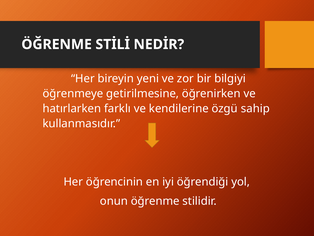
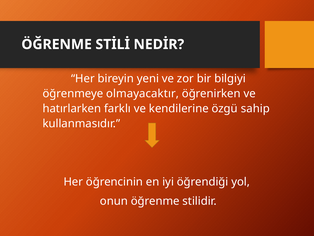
getirilmesine: getirilmesine -> olmayacaktır (143, 94)
